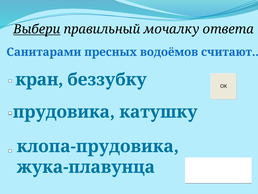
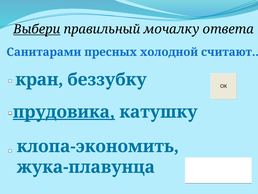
водоёмов: водоёмов -> холодной (169, 52)
прудовика underline: none -> present (64, 112)
клопа-прудовика: клопа-прудовика -> клопа-экономить (98, 146)
